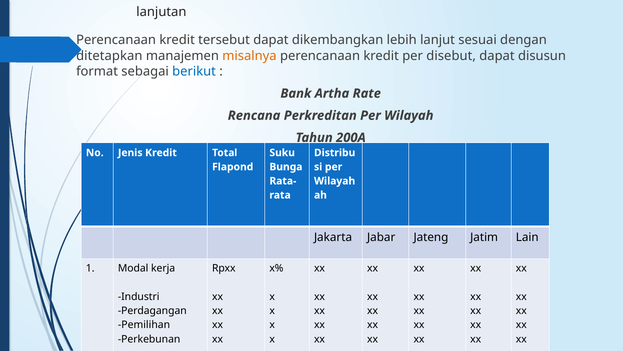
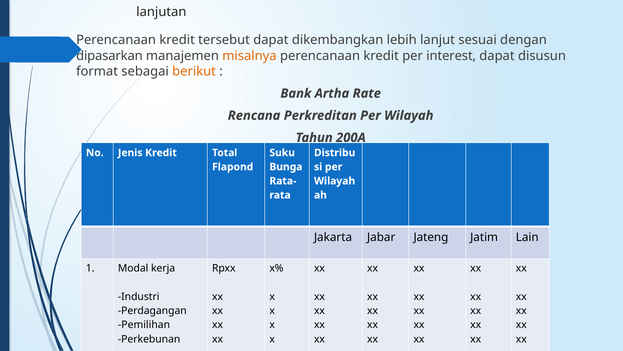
ditetapkan: ditetapkan -> dipasarkan (109, 56)
disebut: disebut -> interest (451, 56)
berikut colour: blue -> orange (194, 71)
